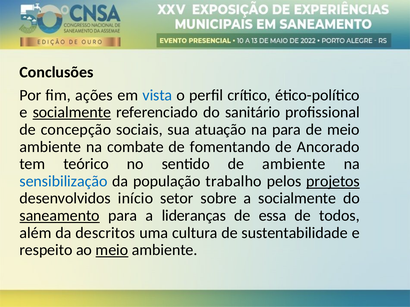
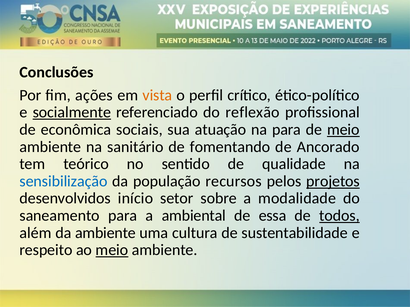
vista colour: blue -> orange (157, 95)
sanitário: sanitário -> reflexão (253, 113)
concepção: concepção -> econômica (76, 130)
meio underline: none -> present (343, 130)
combate: combate -> sanitário (135, 147)
de ambiente: ambiente -> qualidade (294, 164)
trabalho: trabalho -> recursos (234, 181)
a socialmente: socialmente -> modalidade (297, 199)
saneamento underline: present -> none (60, 216)
lideranças: lideranças -> ambiental (194, 216)
todos underline: none -> present (340, 216)
da descritos: descritos -> ambiente (105, 233)
